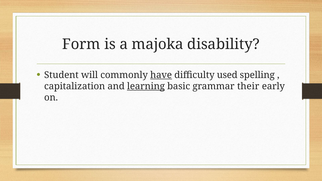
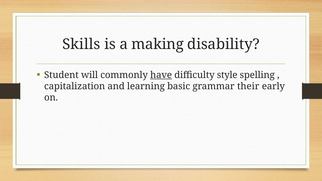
Form: Form -> Skills (81, 44)
majoka: majoka -> making (158, 44)
used: used -> style (227, 75)
learning underline: present -> none (146, 86)
